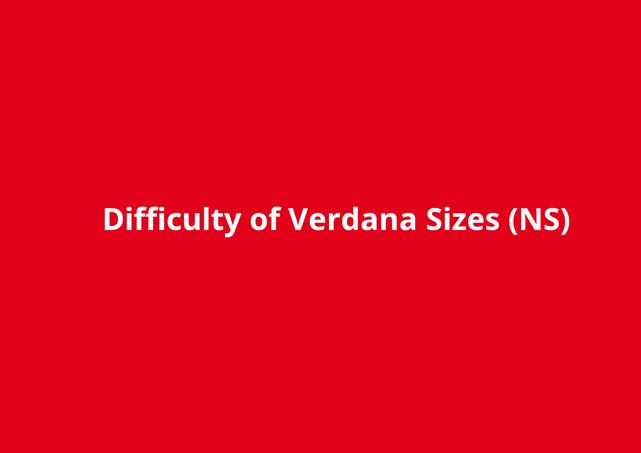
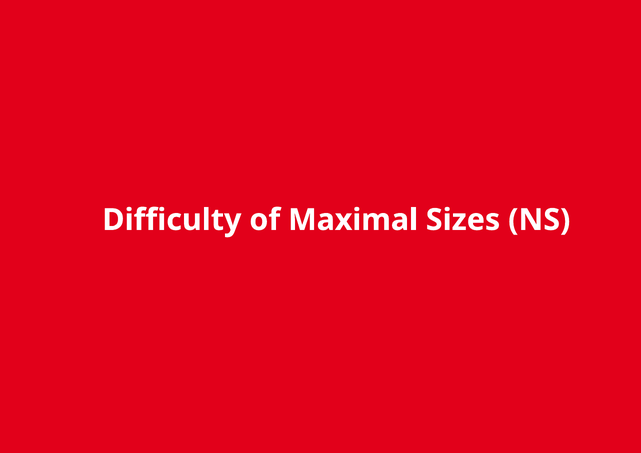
of Verdana: Verdana -> Maximal (353, 220)
